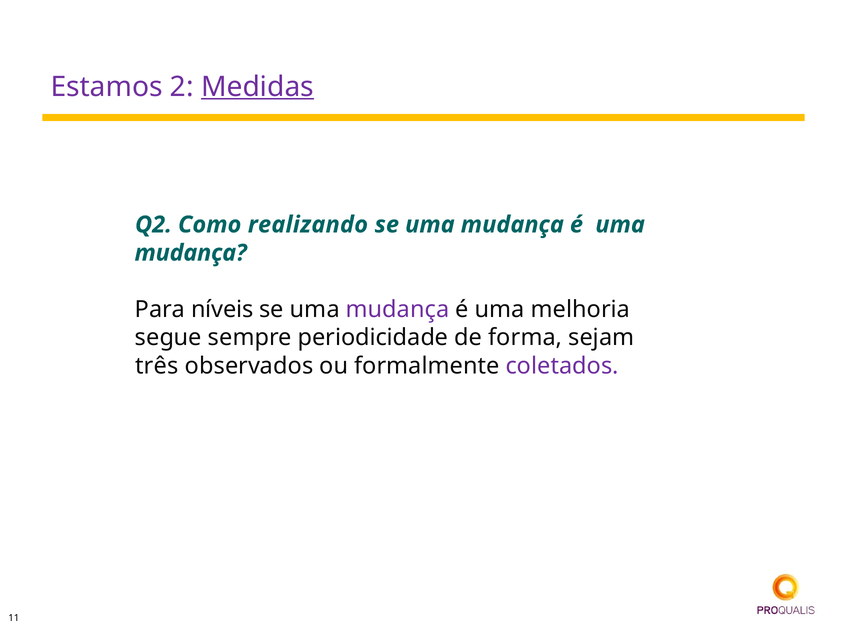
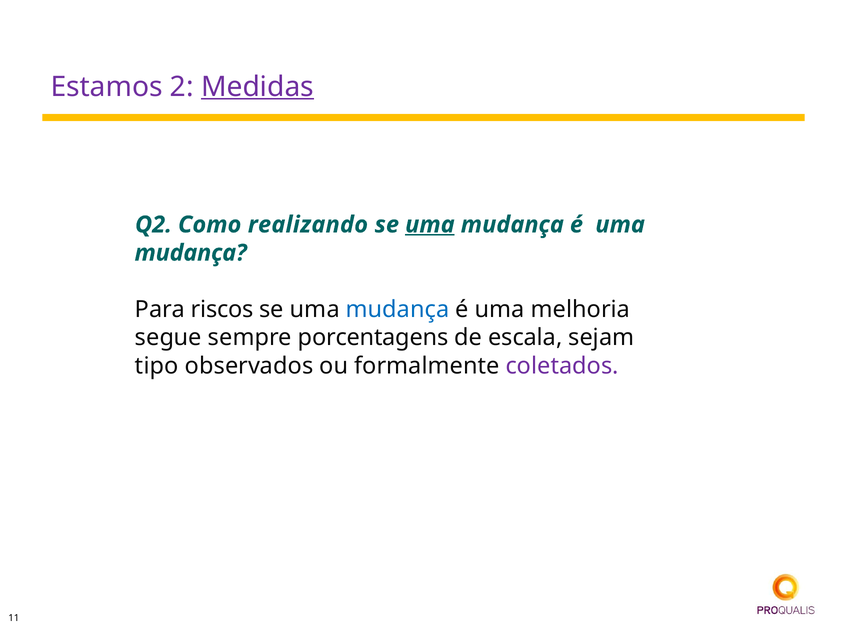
uma underline: none -> present (430, 225)
níveis: níveis -> riscos (222, 309)
mudança colour: purple -> blue (398, 309)
periodicidade: periodicidade -> porcentagens (373, 338)
forma: forma -> escala (525, 338)
três: três -> tipo (157, 366)
